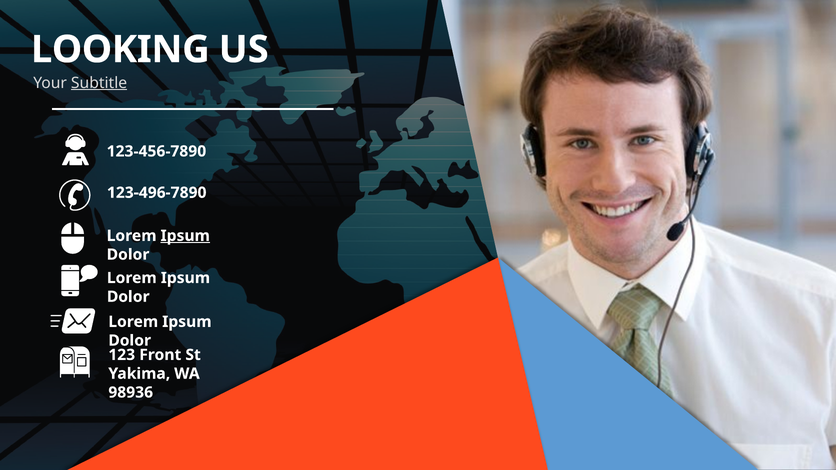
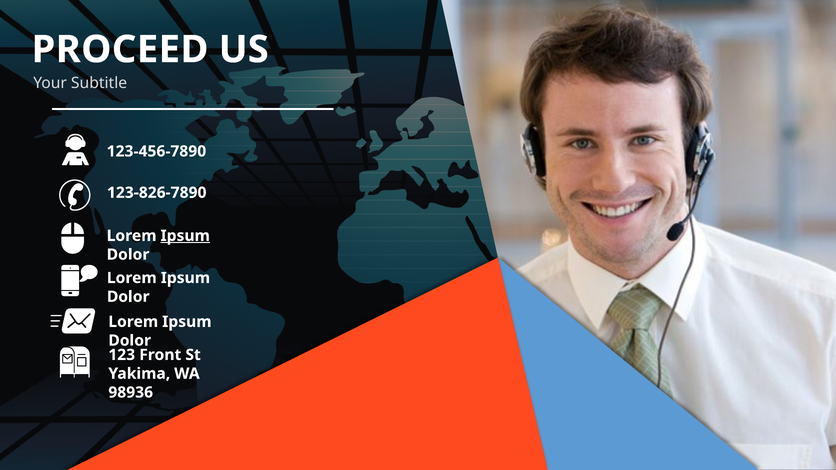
LOOKING: LOOKING -> PROCEED (120, 50)
Subtitle underline: present -> none (99, 83)
123-496-7890: 123-496-7890 -> 123-826-7890 (157, 193)
